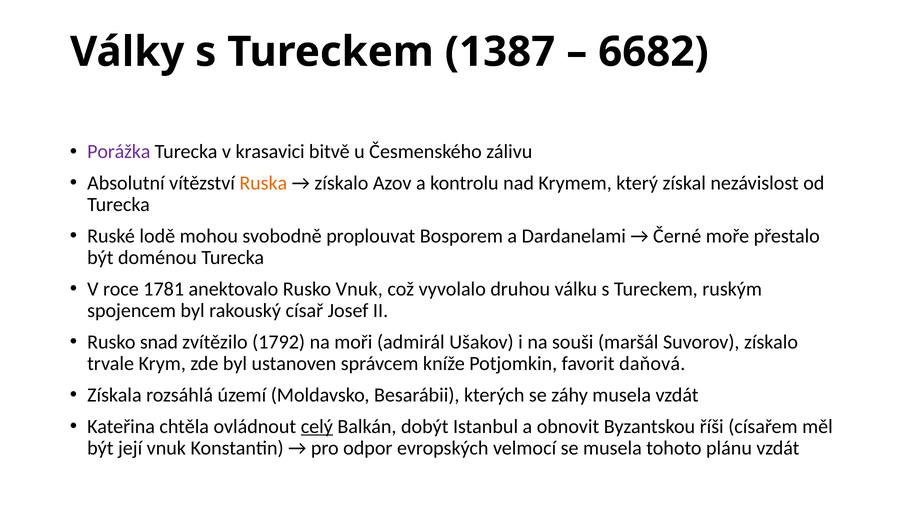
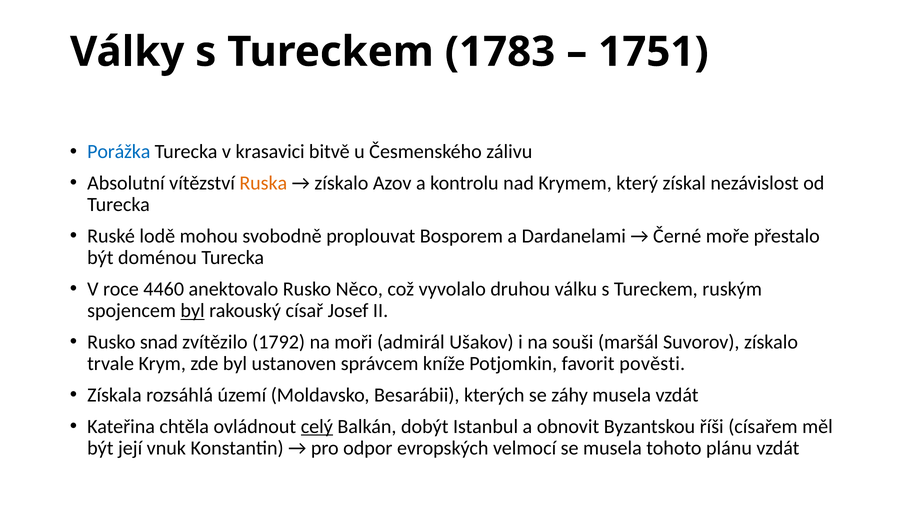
1387: 1387 -> 1783 (500, 52)
6682: 6682 -> 1751 (653, 52)
Porážka colour: purple -> blue (119, 152)
1781: 1781 -> 4460 (164, 289)
Rusko Vnuk: Vnuk -> Něco (359, 289)
byl underline: none -> present (193, 310)
daňová: daňová -> pověsti (652, 363)
